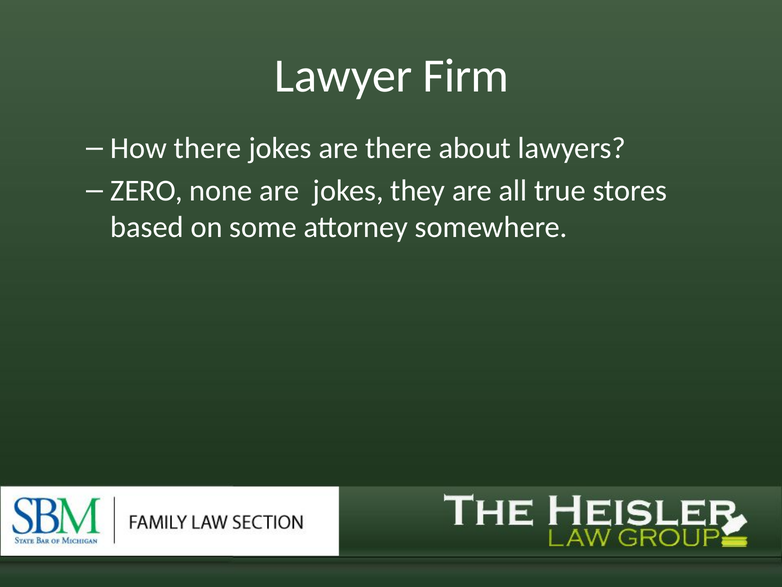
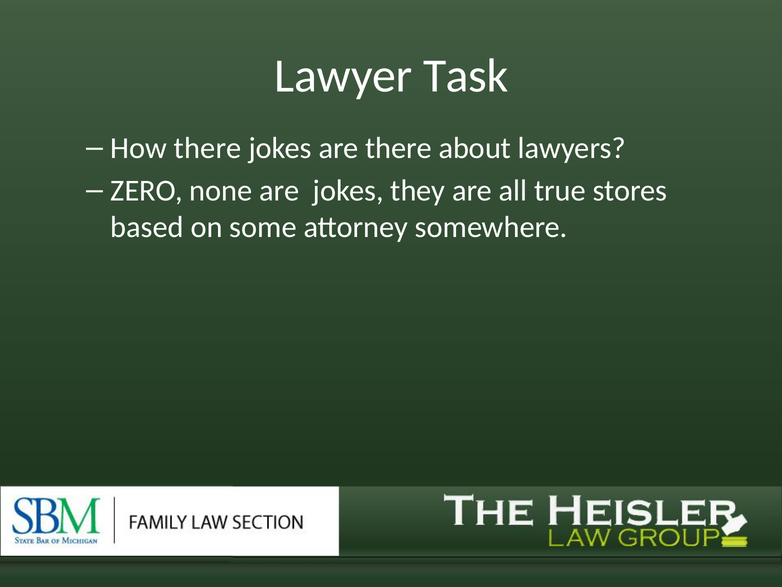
Firm: Firm -> Task (466, 76)
